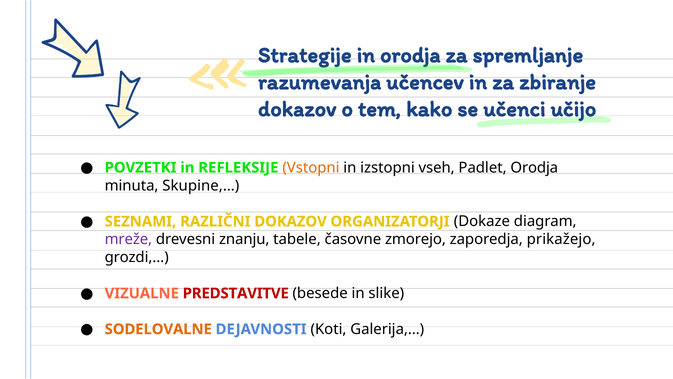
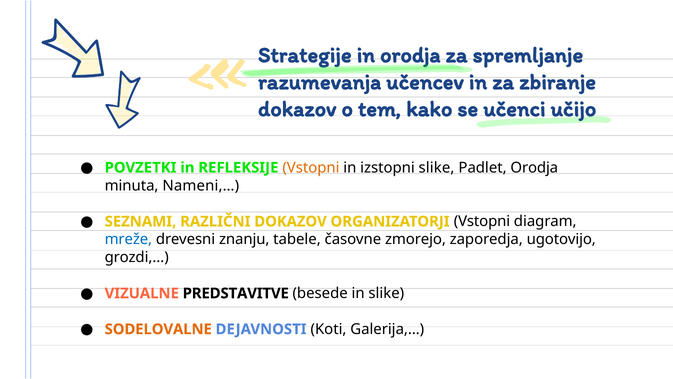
izstopni vseh: vseh -> slike (437, 167)
Skupine,…: Skupine,… -> Nameni,… (201, 185)
ORGANIZATORJI Dokaze: Dokaze -> Vstopni (482, 221)
mreže colour: purple -> blue (128, 239)
prikažejo: prikažejo -> ugotovijo (561, 239)
PREDSTAVITVE colour: red -> black (236, 293)
